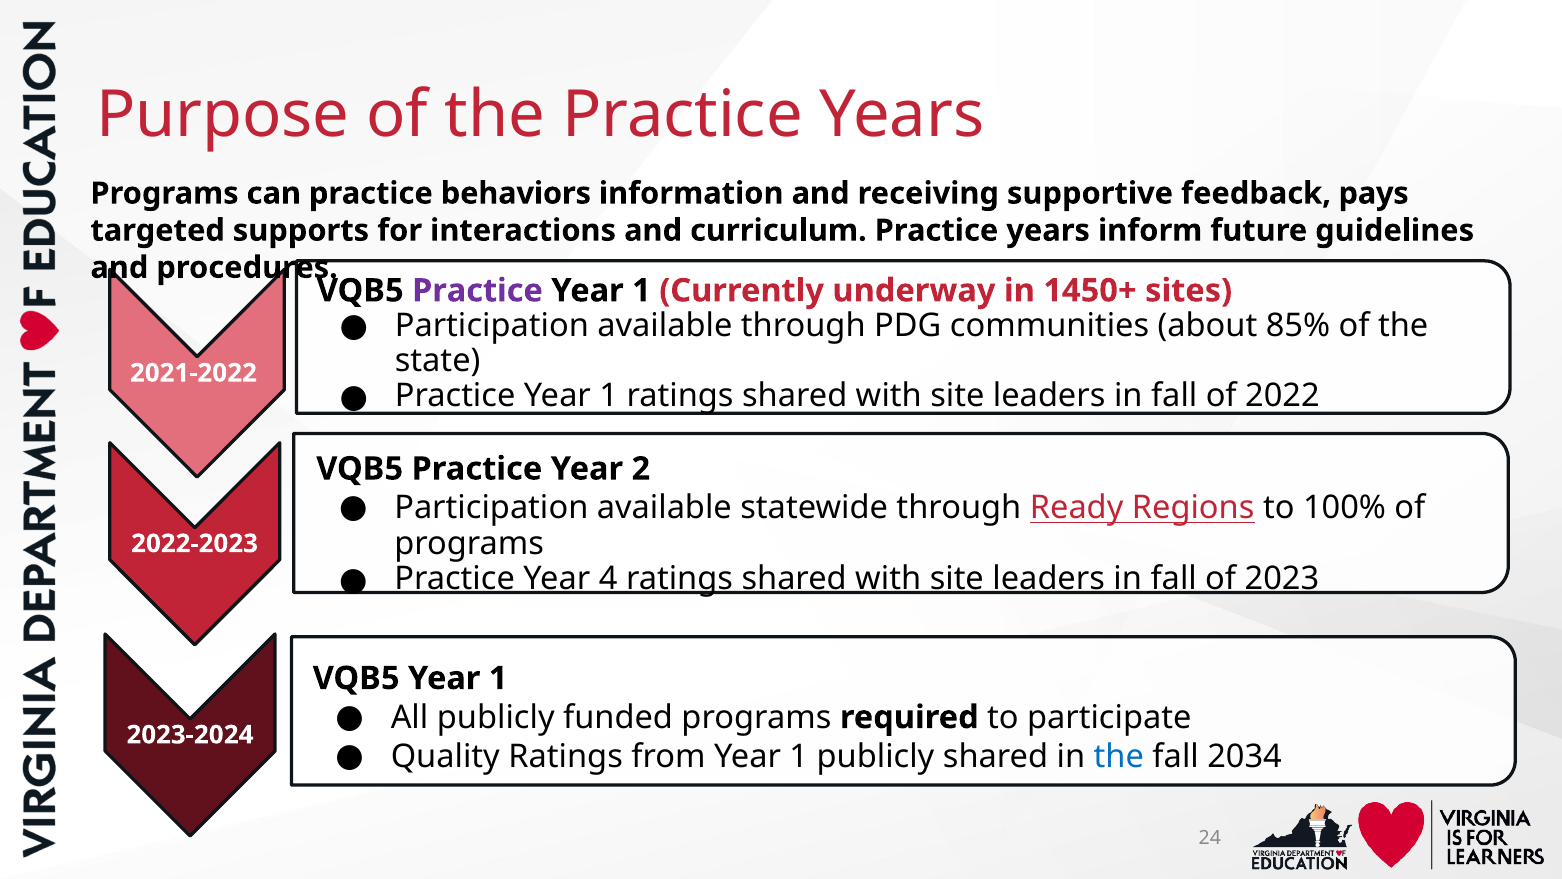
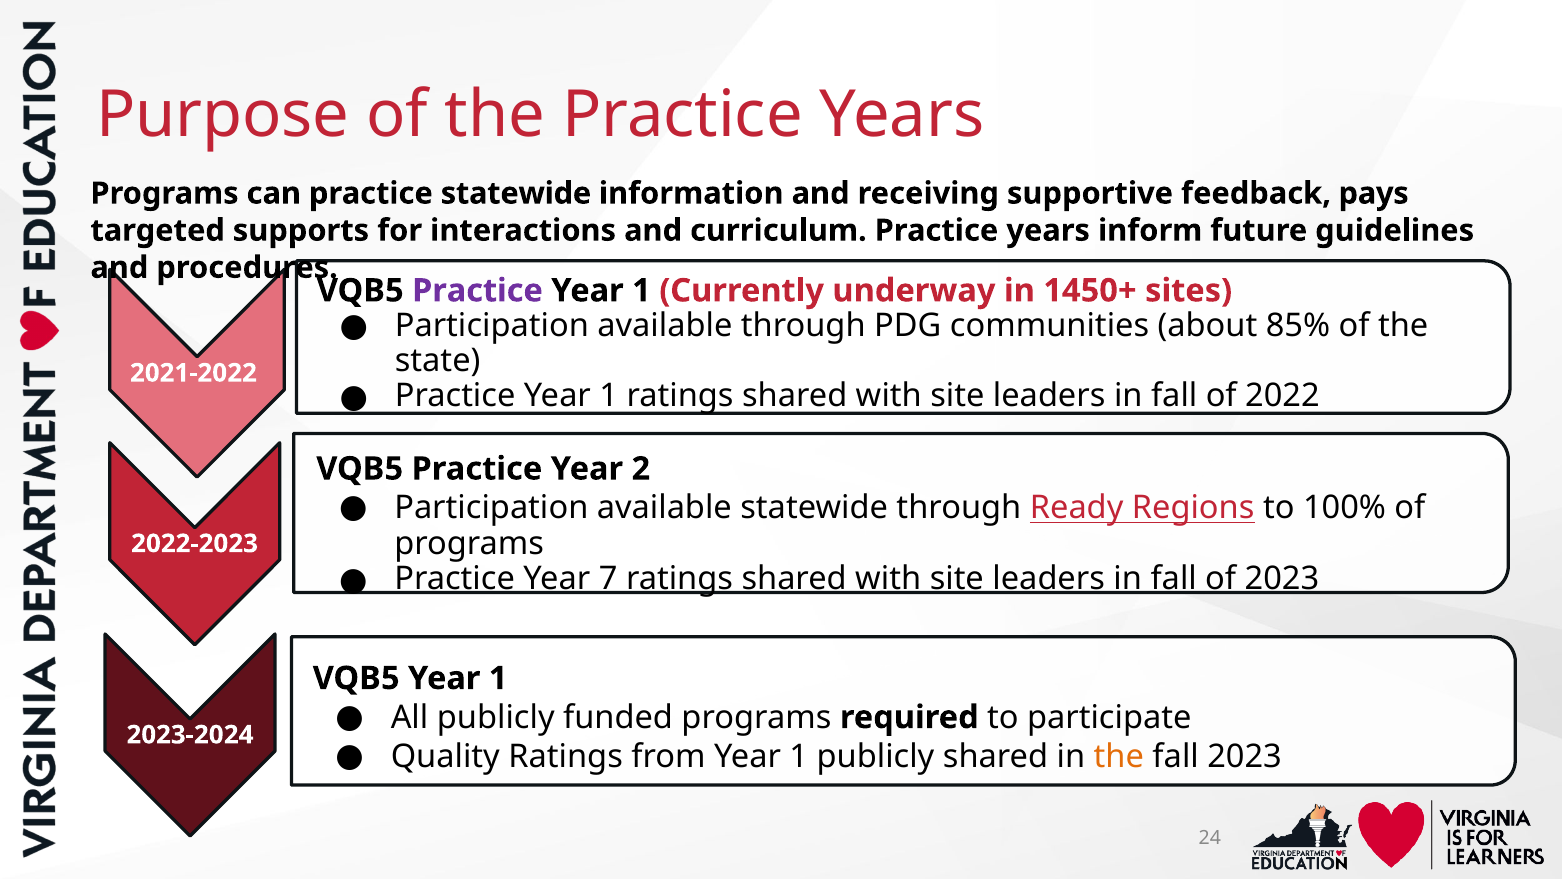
practice behaviors: behaviors -> statewide (516, 193)
4: 4 -> 7 (608, 579)
the colour: blue -> orange (1119, 756)
fall 2034: 2034 -> 2023 (1245, 756)
